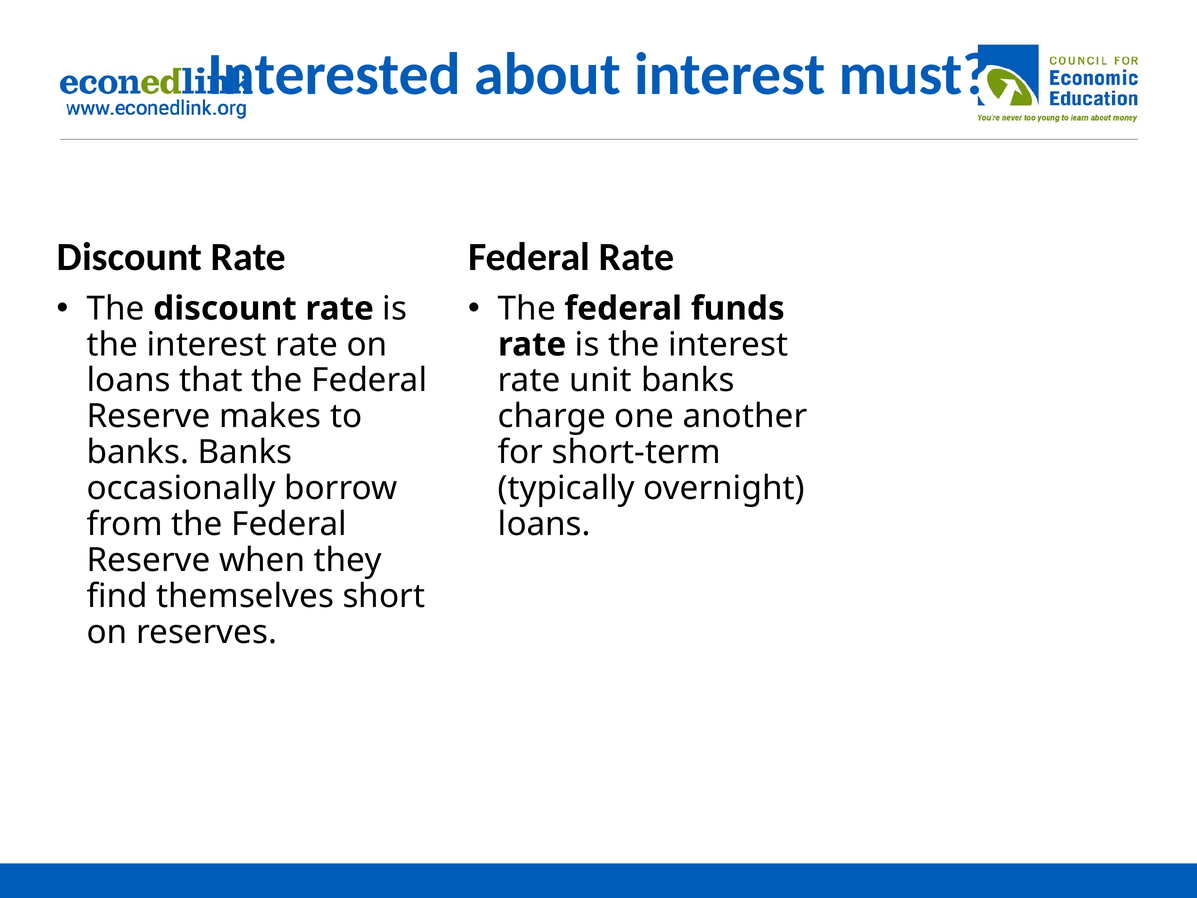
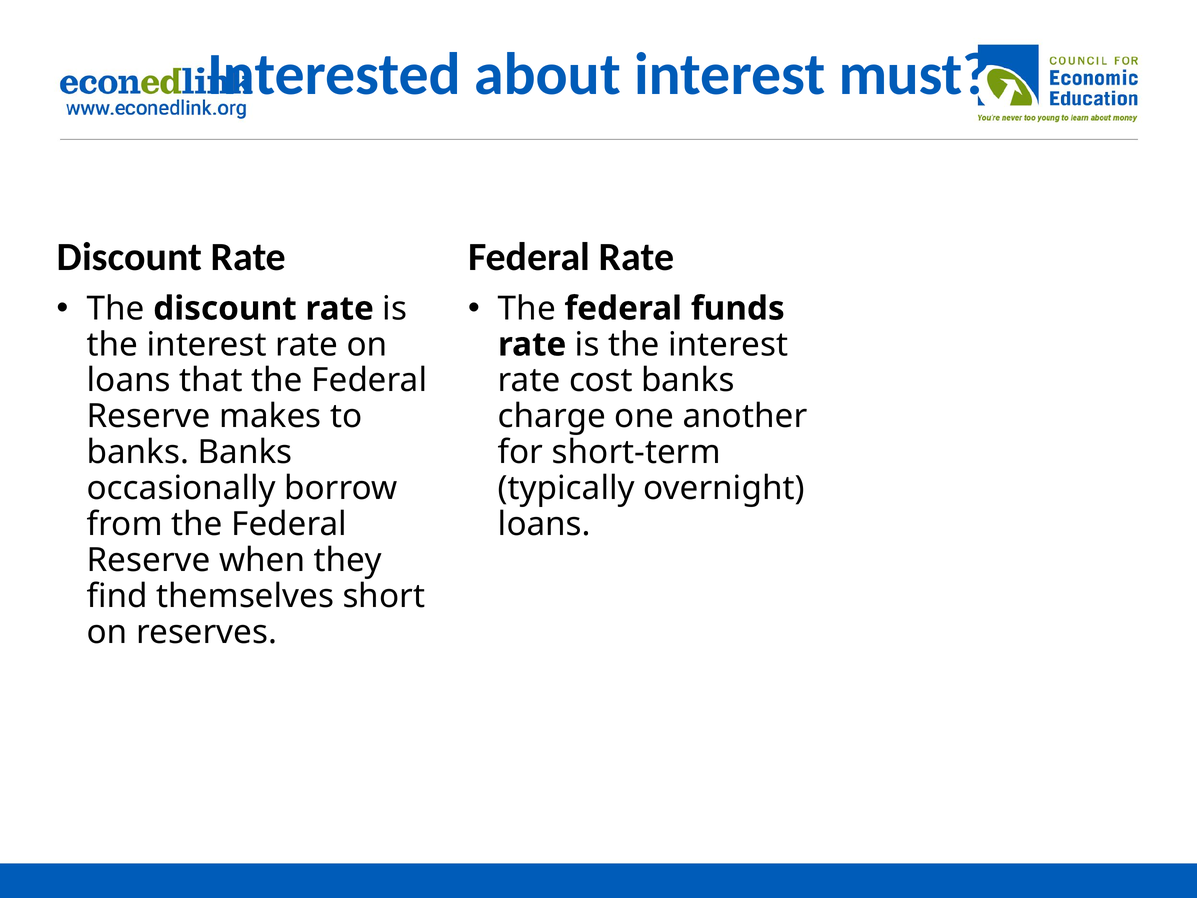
unit: unit -> cost (601, 380)
